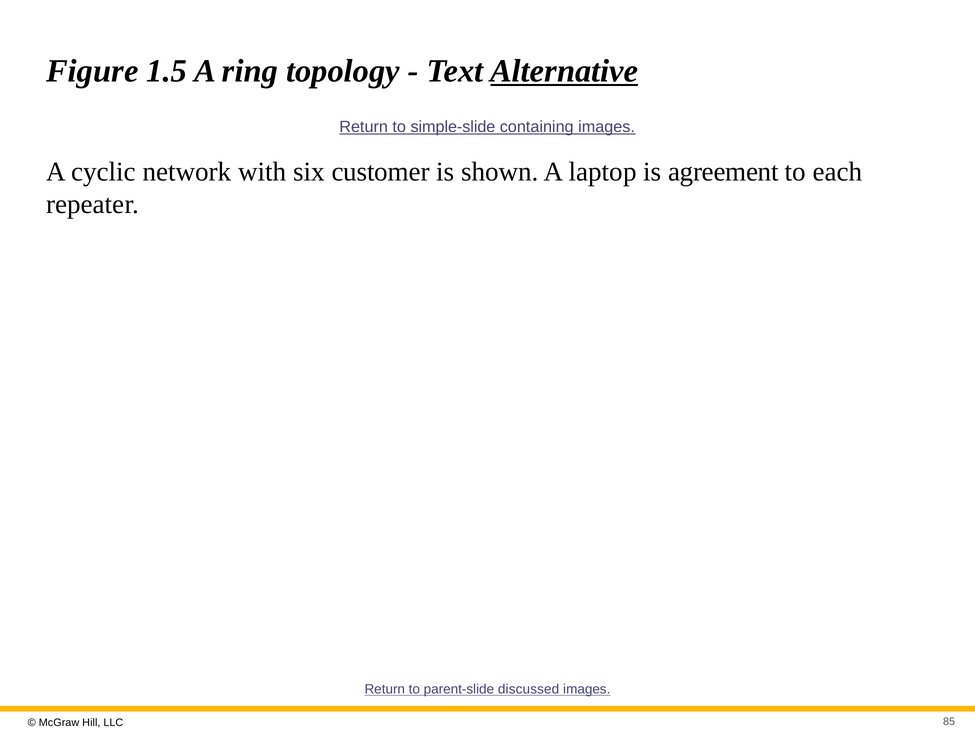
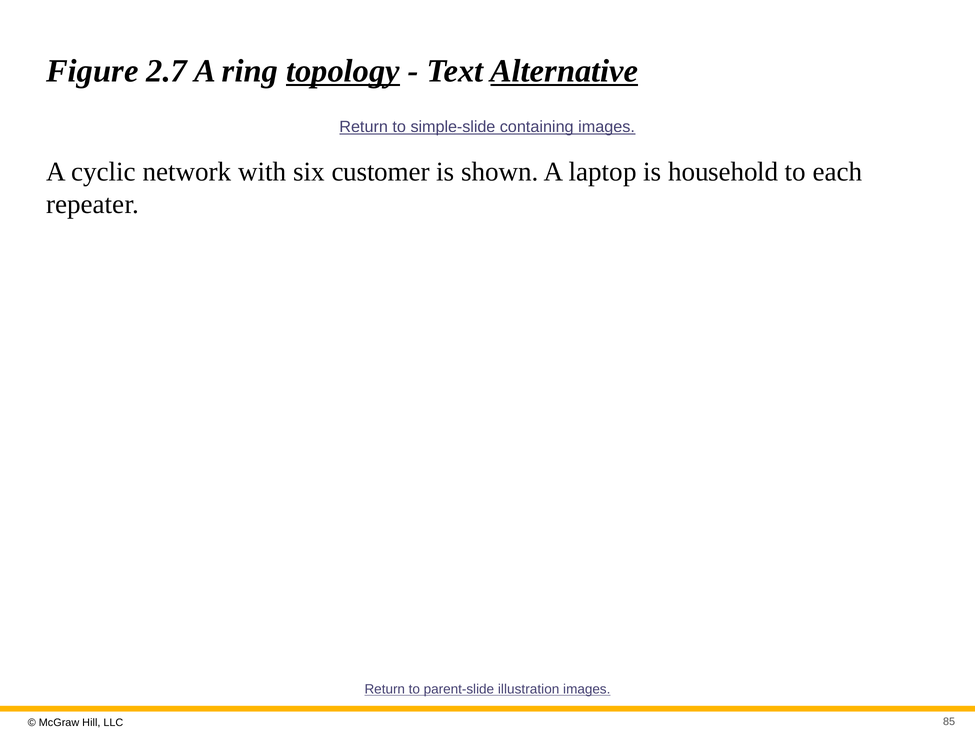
1.5: 1.5 -> 2.7 (167, 71)
topology underline: none -> present (343, 71)
agreement: agreement -> household (723, 172)
discussed: discussed -> illustration (529, 690)
